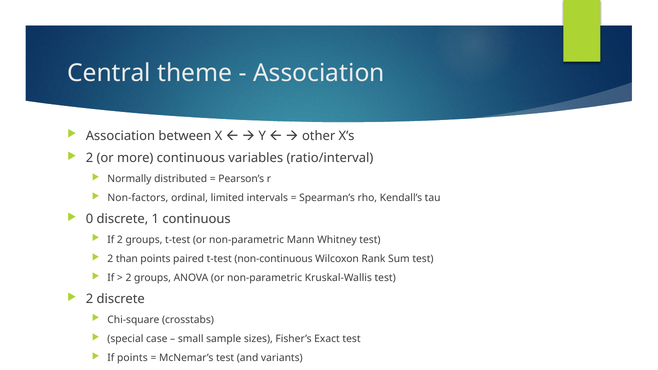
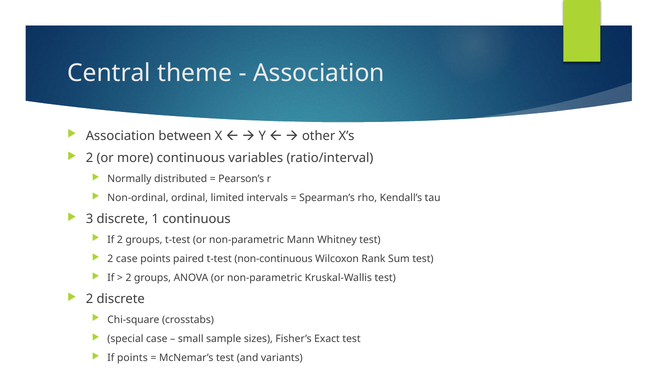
Non-factors: Non-factors -> Non-ordinal (138, 198)
0: 0 -> 3 (90, 219)
2 than: than -> case (127, 259)
